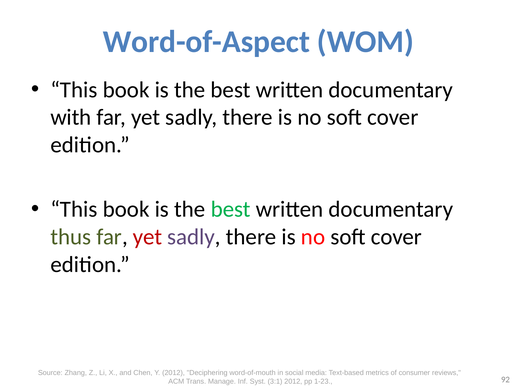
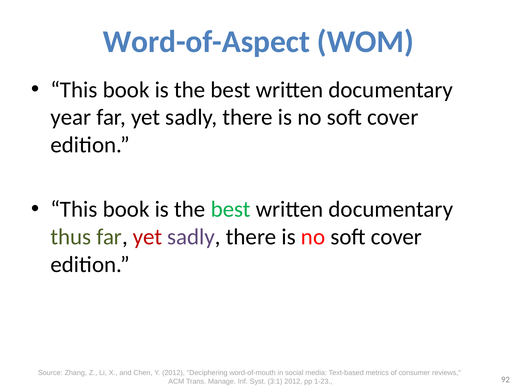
with: with -> year (71, 117)
